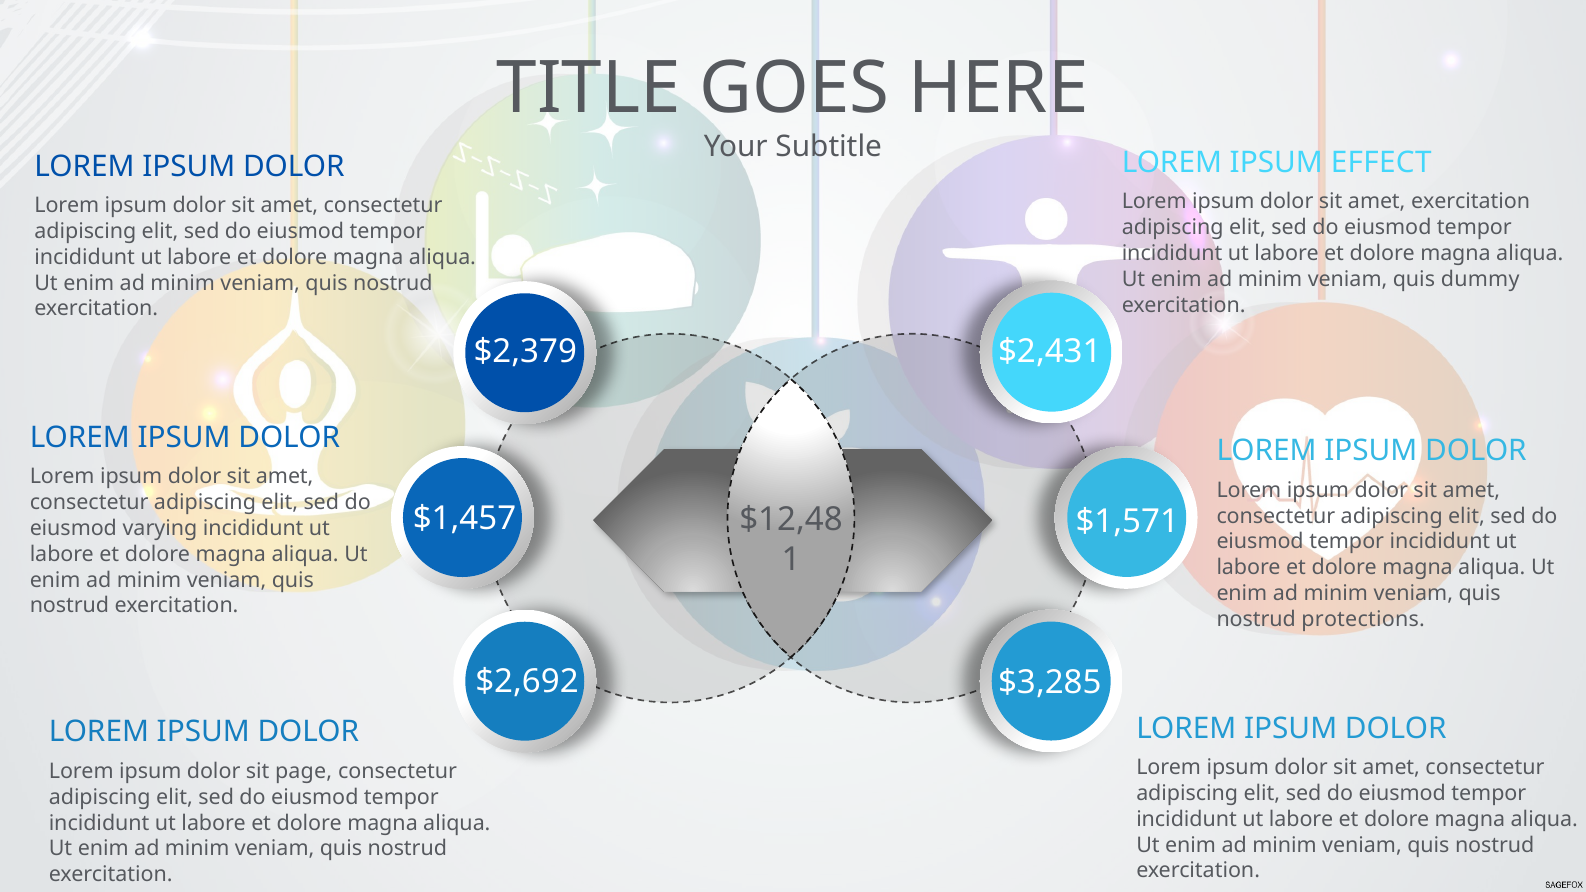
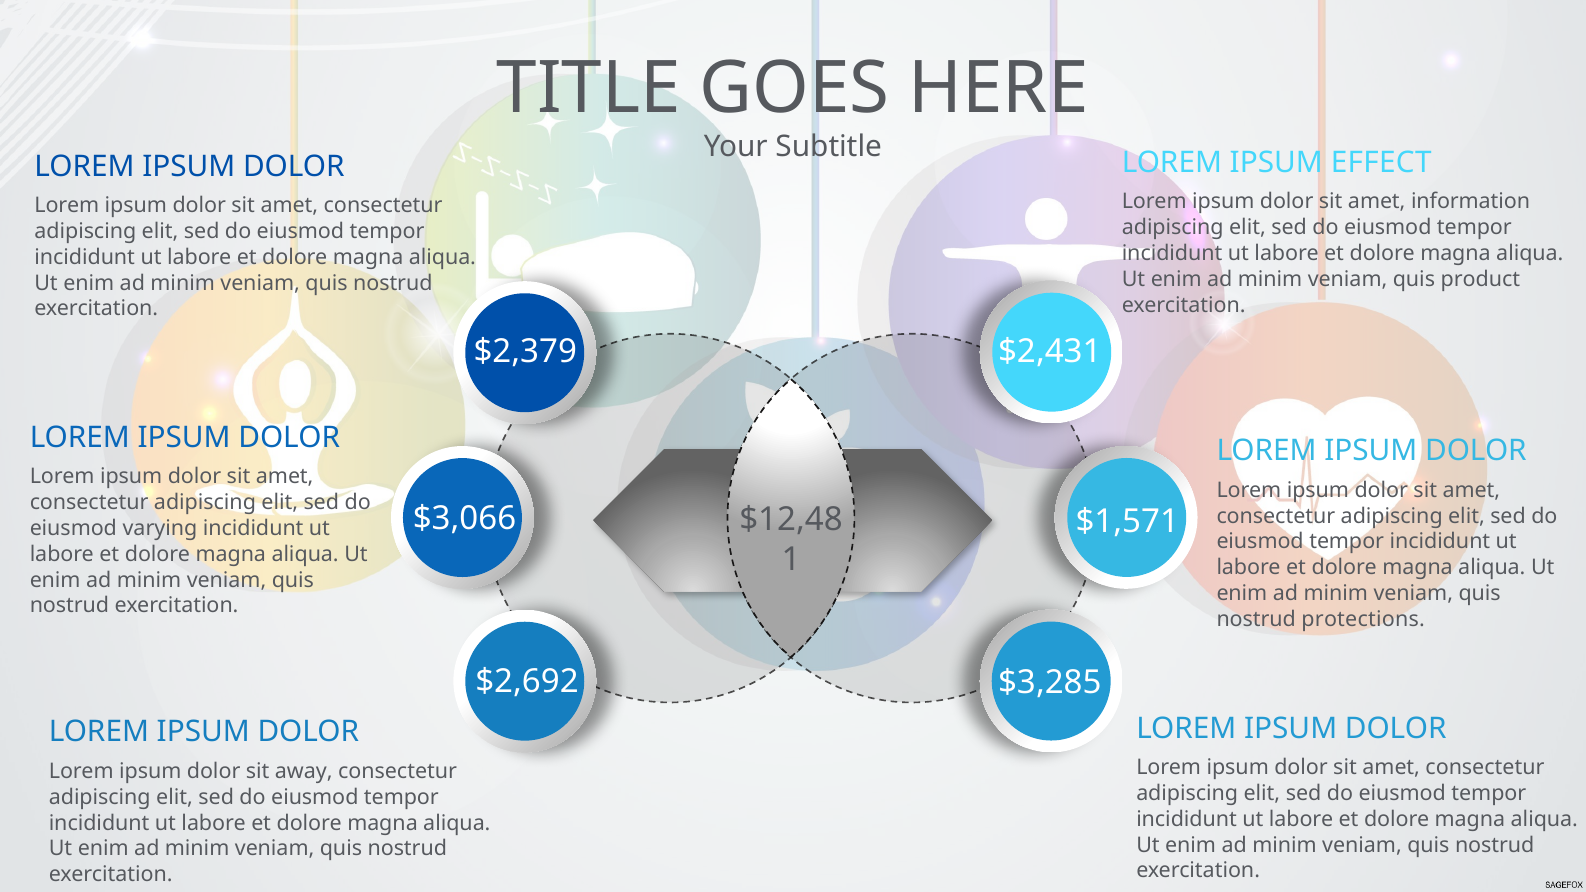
amet exercitation: exercitation -> information (1471, 202)
dummy: dummy -> product (1480, 279)
$1,457: $1,457 -> $3,066 (464, 519)
page: page -> away (304, 772)
